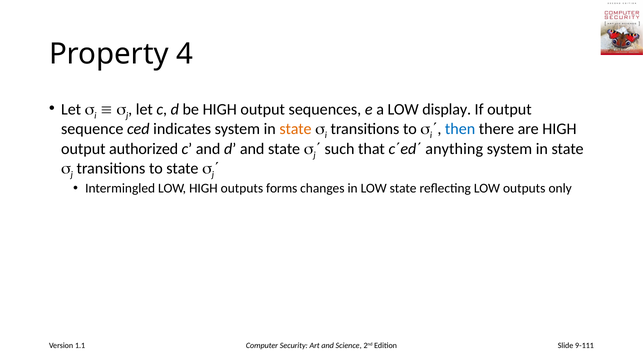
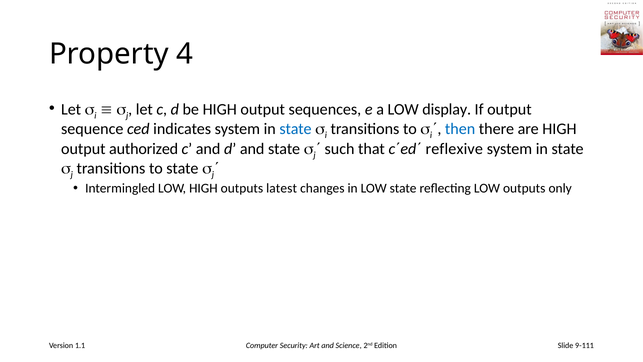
state colour: orange -> blue (295, 129)
anything: anything -> reflexive (454, 149)
forms: forms -> latest (282, 188)
